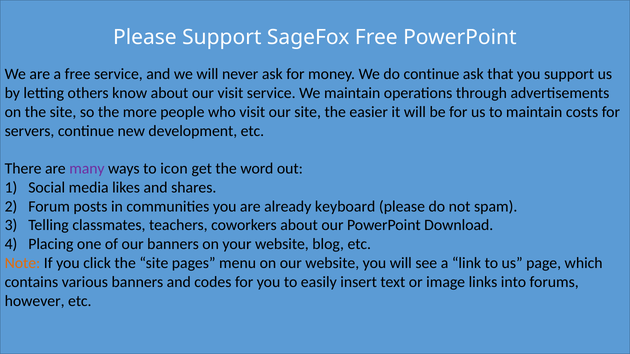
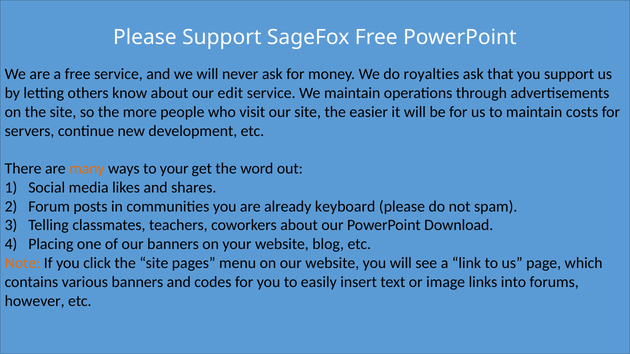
do continue: continue -> royalties (431, 74)
our visit: visit -> edit (230, 93)
many colour: purple -> orange (87, 169)
to icon: icon -> your (174, 169)
